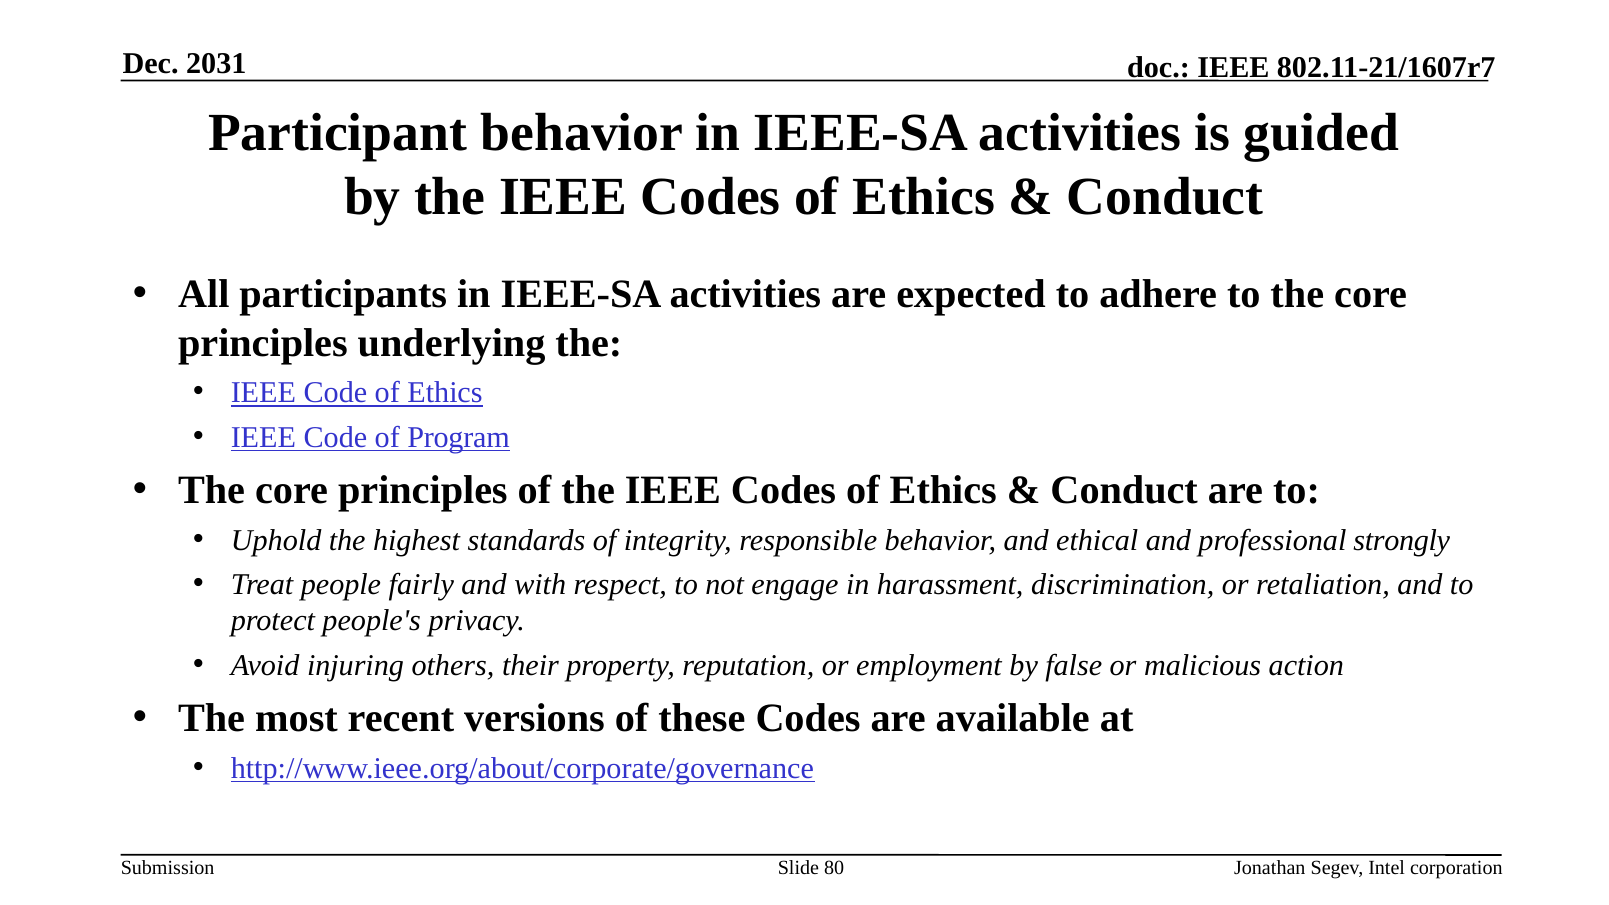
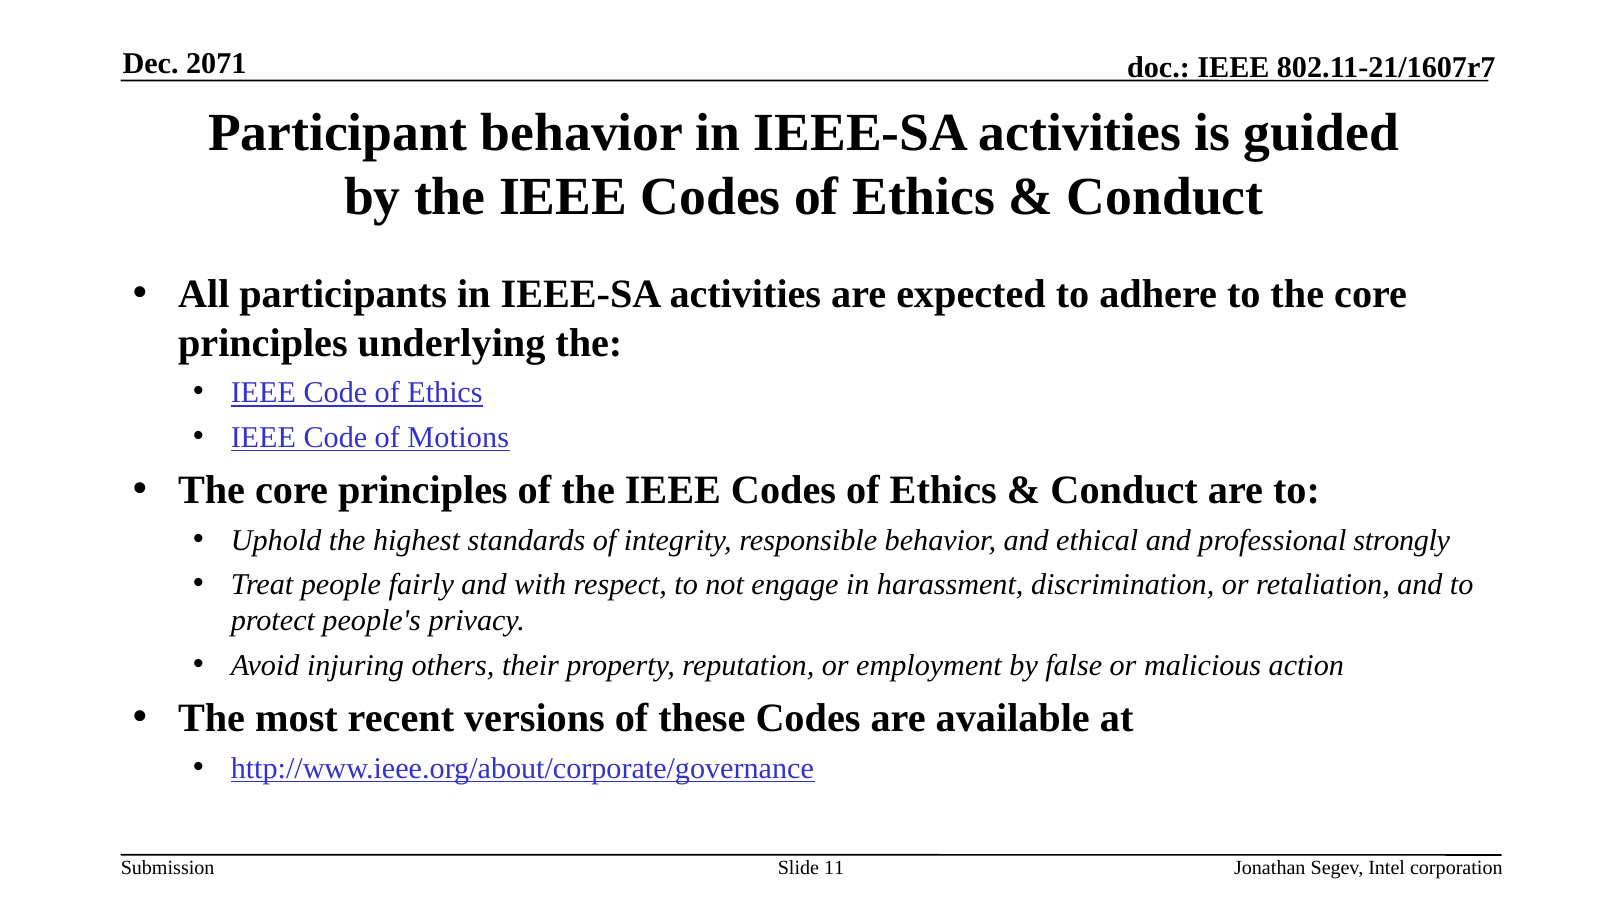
2031: 2031 -> 2071 (216, 64)
Program: Program -> Motions (458, 437)
80: 80 -> 11 (834, 868)
